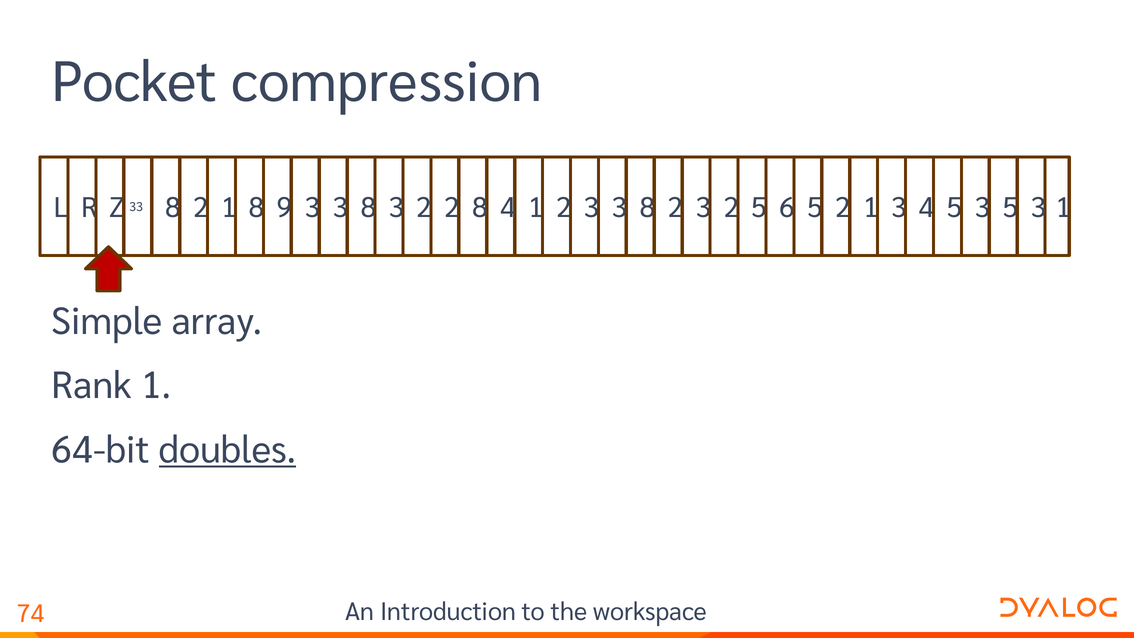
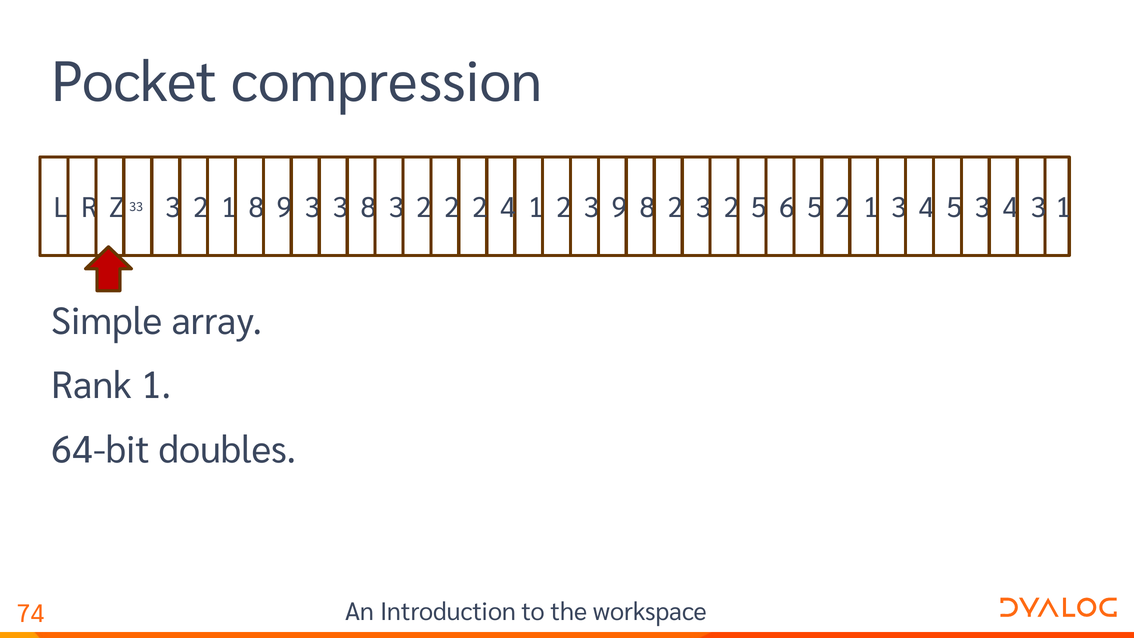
2 3 3: 3 -> 9 (620, 208)
33 8: 8 -> 3 (173, 208)
2 2 8: 8 -> 2 (480, 208)
5 3 5: 5 -> 4 (1011, 208)
doubles underline: present -> none (228, 450)
